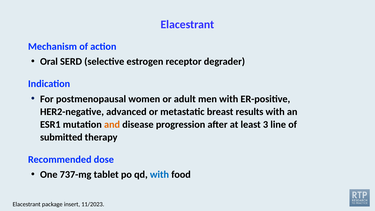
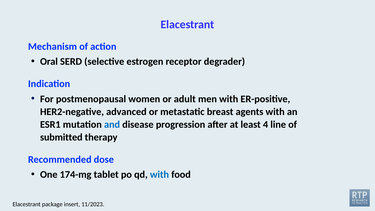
results: results -> agents (250, 112)
and colour: orange -> blue (112, 124)
3: 3 -> 4 (266, 124)
737-mg: 737-mg -> 174-mg (76, 175)
